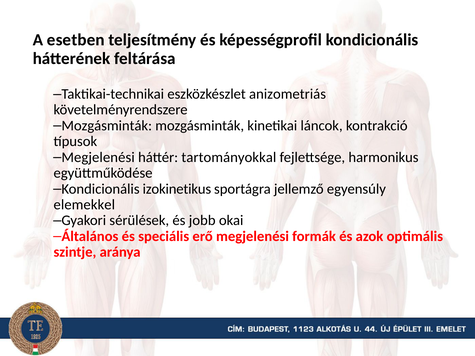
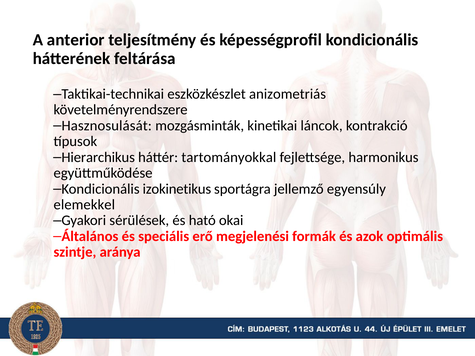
esetben: esetben -> anterior (76, 40)
Mozgásminták: Mozgásminták -> Hasznosulását (107, 126)
Megjelenési: Megjelenési -> Hierarchikus (98, 157)
jobb: jobb -> ható (202, 221)
